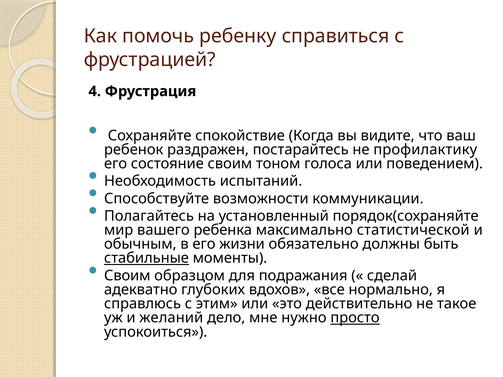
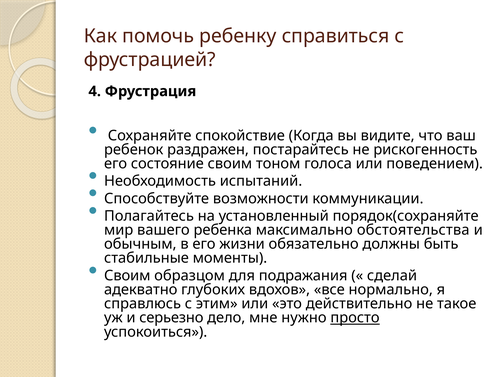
профилактику: профилактику -> рискогенность (425, 150)
статистической: статистической -> обстоятельства (413, 230)
стабильные underline: present -> none (146, 258)
желаний: желаний -> серьезно (171, 318)
